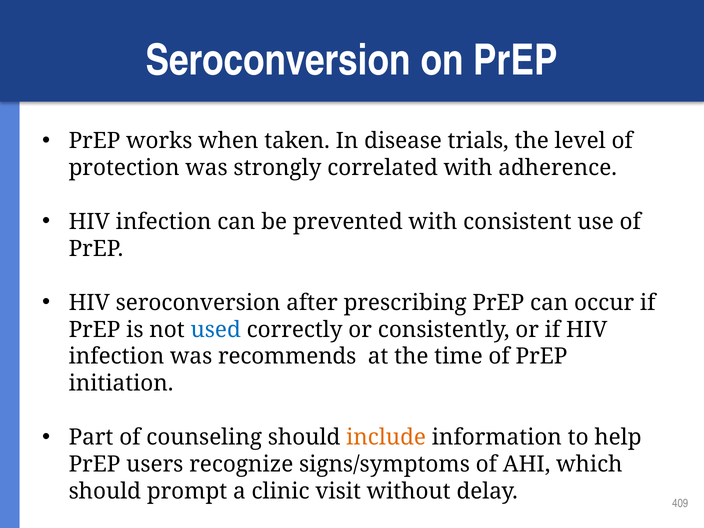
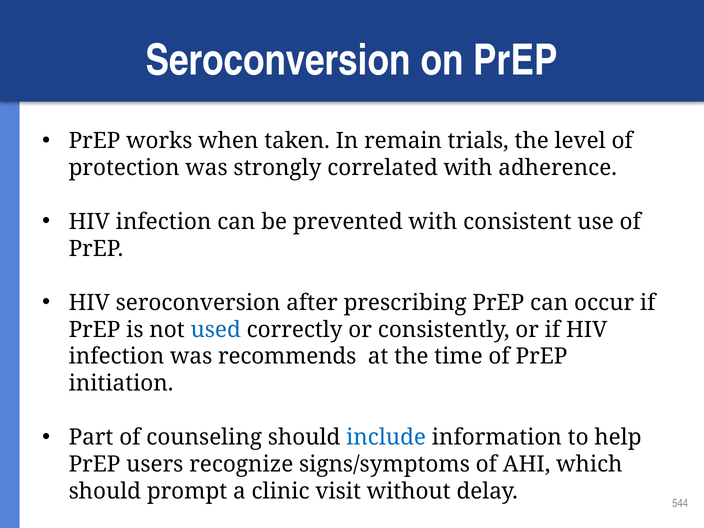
disease: disease -> remain (403, 141)
include colour: orange -> blue (386, 437)
409: 409 -> 544 (680, 503)
